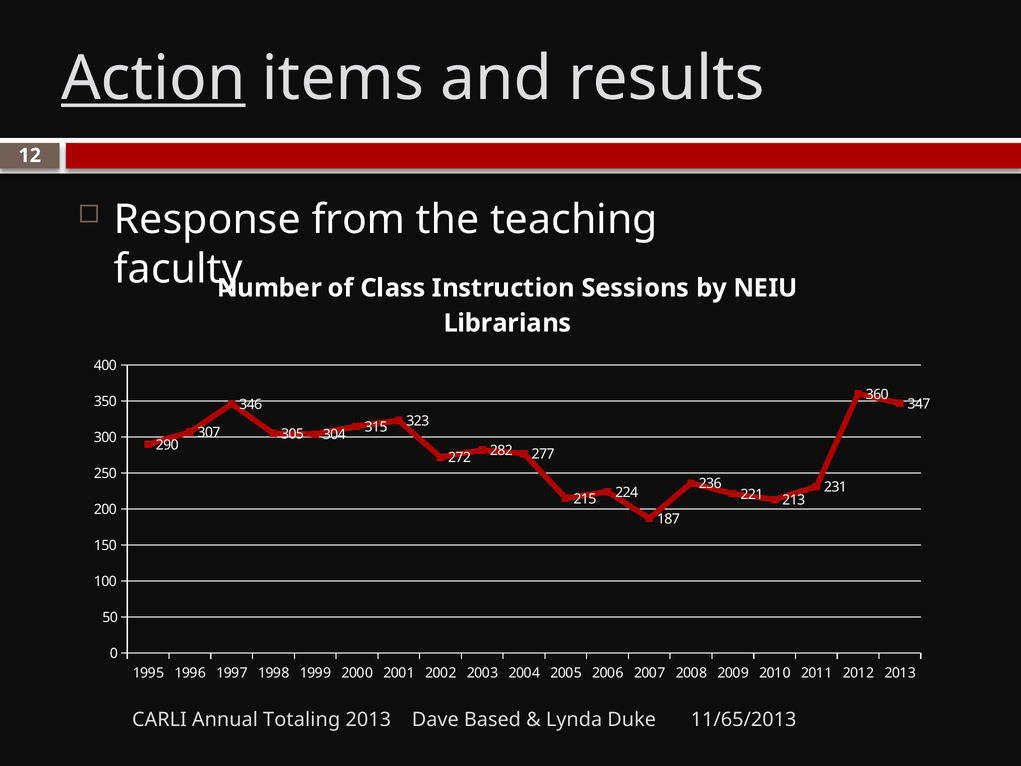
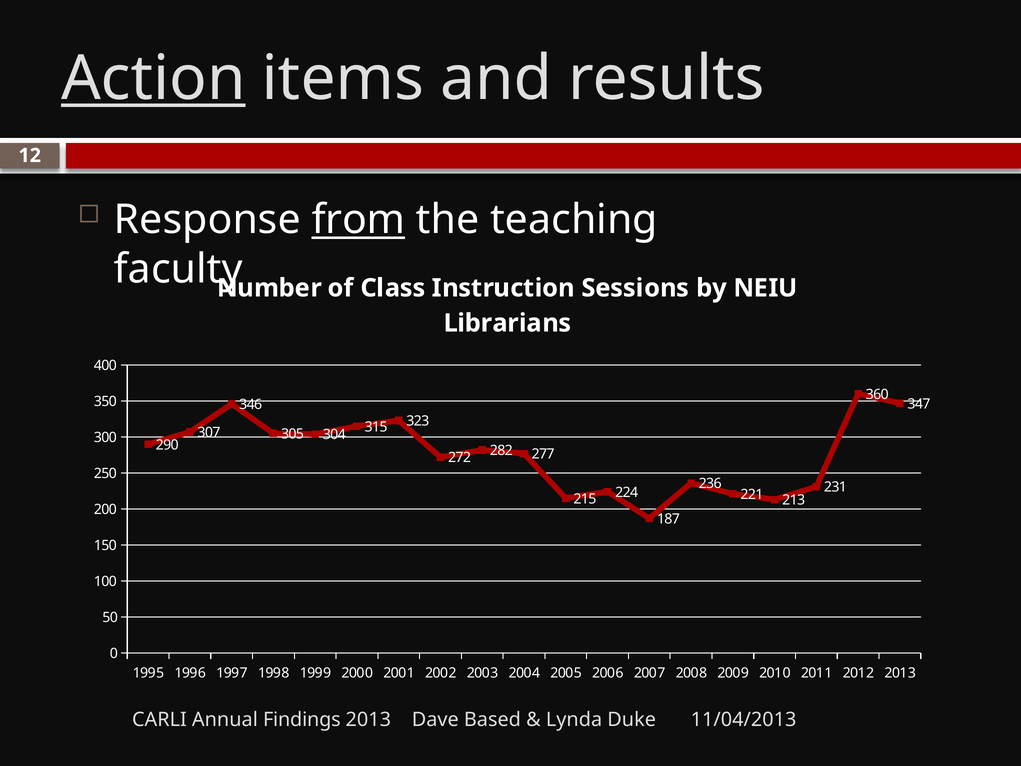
from underline: none -> present (358, 220)
Totaling: Totaling -> Findings (302, 719)
11/65/2013: 11/65/2013 -> 11/04/2013 (744, 719)
